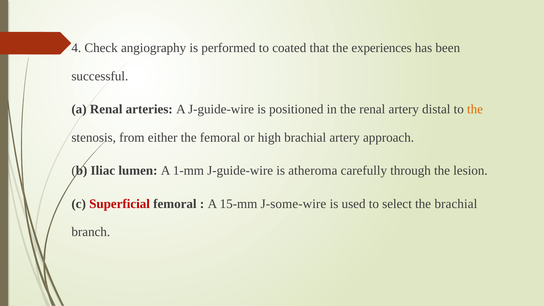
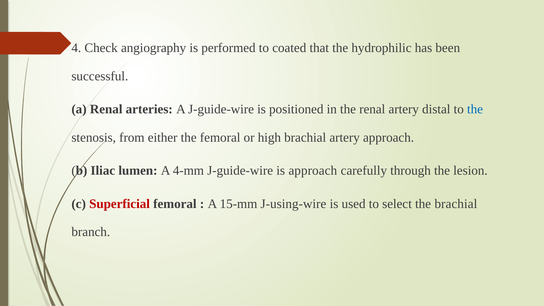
experiences: experiences -> hydrophilic (382, 48)
the colour: orange -> blue (475, 109)
1-mm: 1-mm -> 4-mm (188, 171)
is atheroma: atheroma -> approach (313, 171)
J-some-wire: J-some-wire -> J-using-wire (293, 204)
